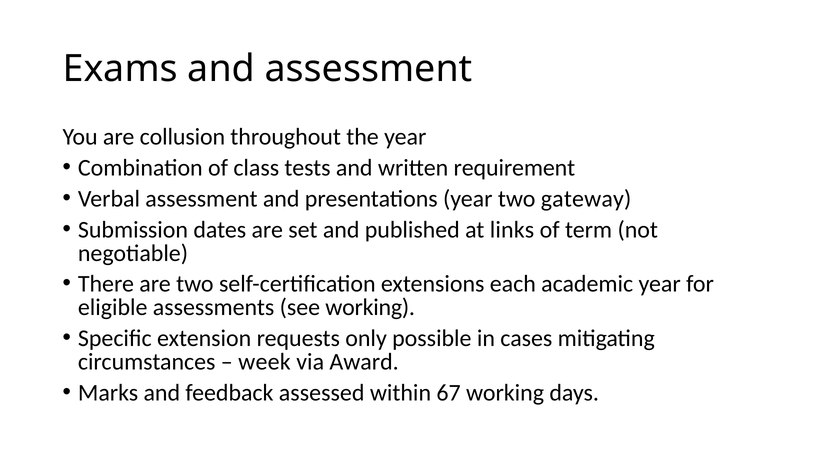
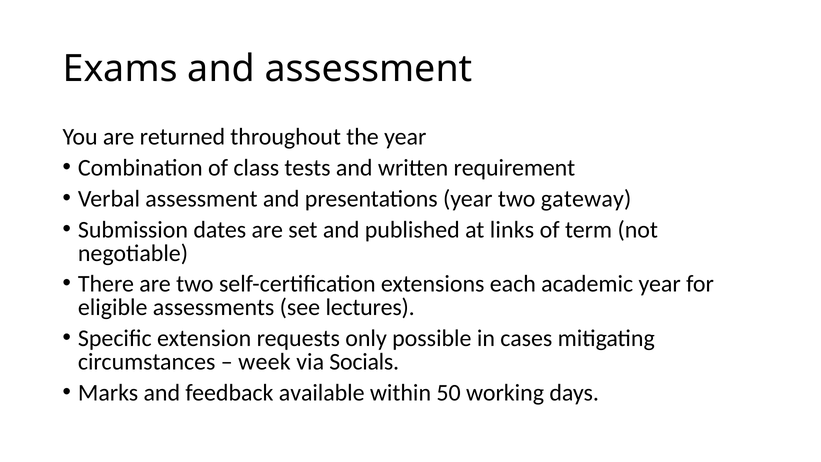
collusion: collusion -> returned (182, 137)
see working: working -> lectures (370, 307)
Award: Award -> Socials (364, 362)
assessed: assessed -> available (322, 393)
67: 67 -> 50 (449, 393)
